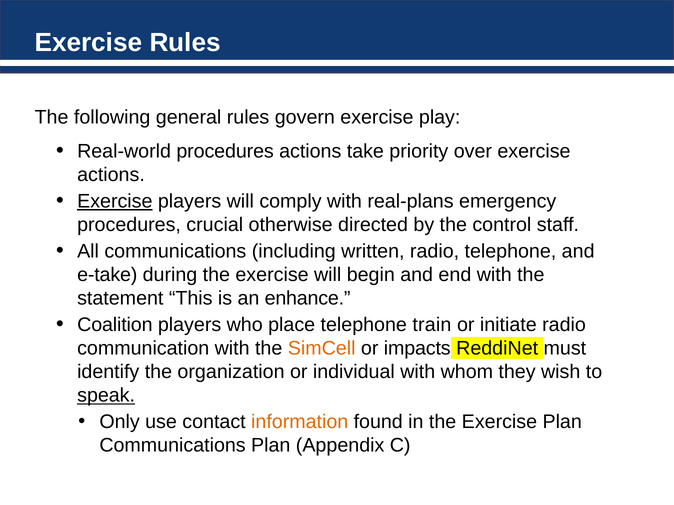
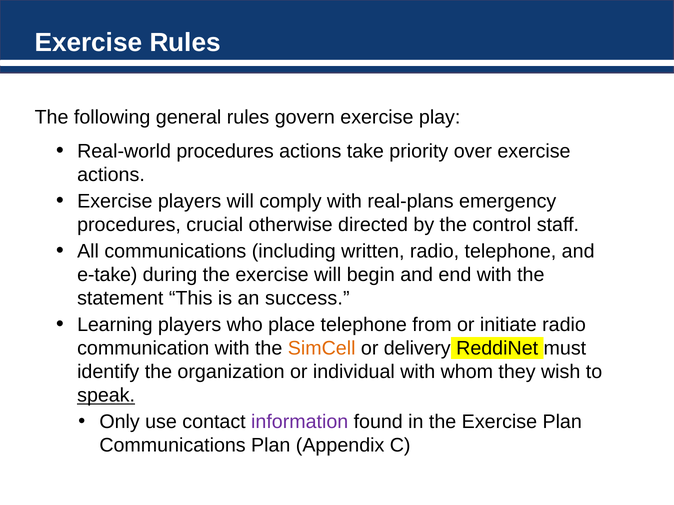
Exercise underline: present -> none (115, 201)
enhance: enhance -> success (307, 299)
Coalition: Coalition -> Learning (115, 325)
train: train -> from (432, 325)
impacts: impacts -> delivery (417, 349)
information colour: orange -> purple (300, 422)
